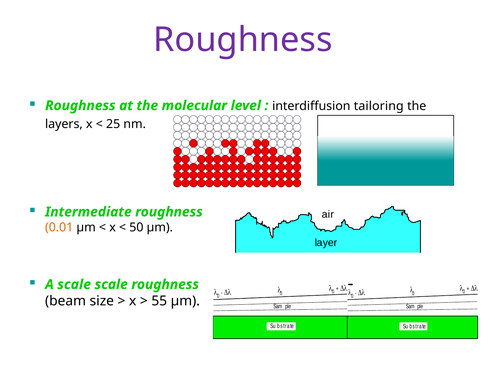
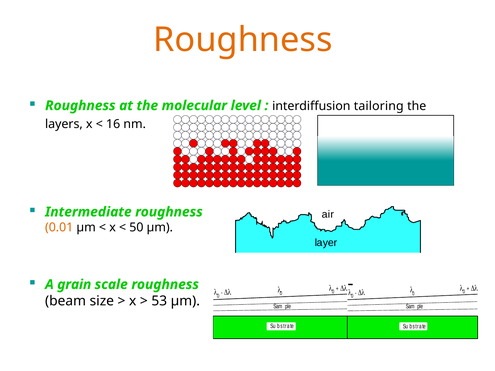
Roughness colour: purple -> orange (243, 40)
25: 25 -> 16 (113, 124)
A scale: scale -> grain (74, 285)
55: 55 -> 53 (159, 301)
